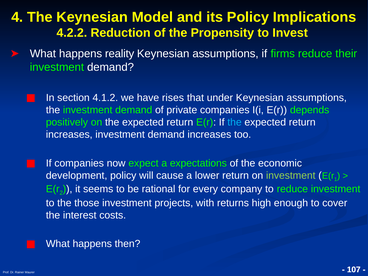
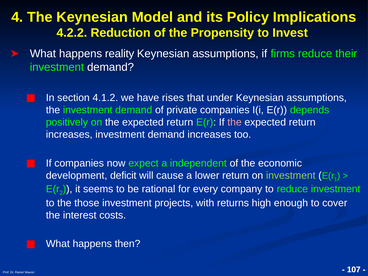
the colour: light blue -> pink (235, 122)
expectations: expectations -> independent (198, 163)
development policy: policy -> deficit (123, 175)
